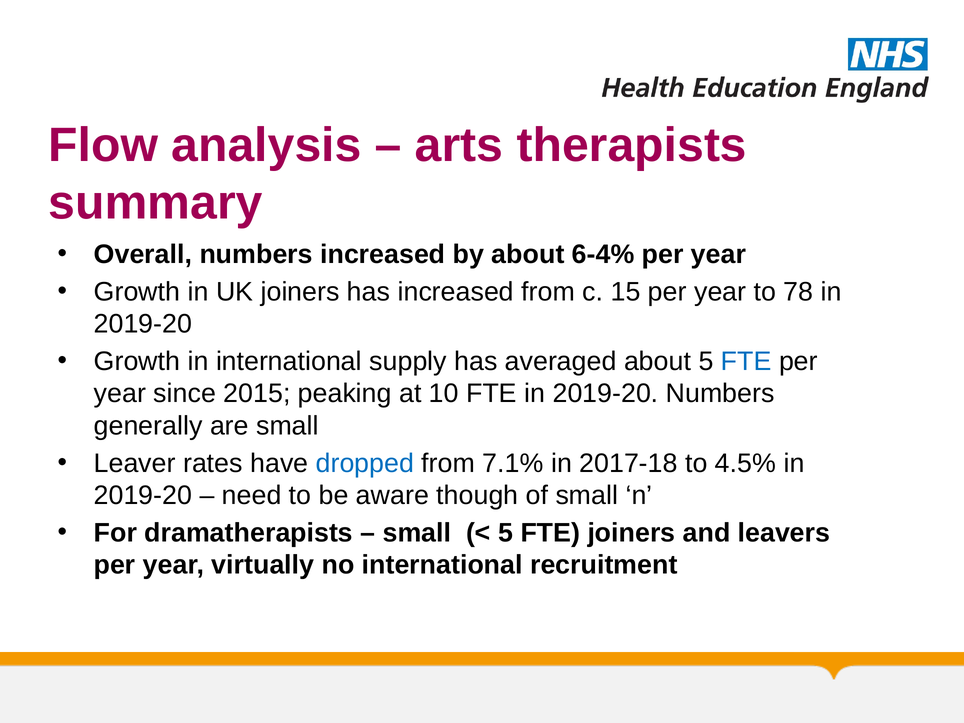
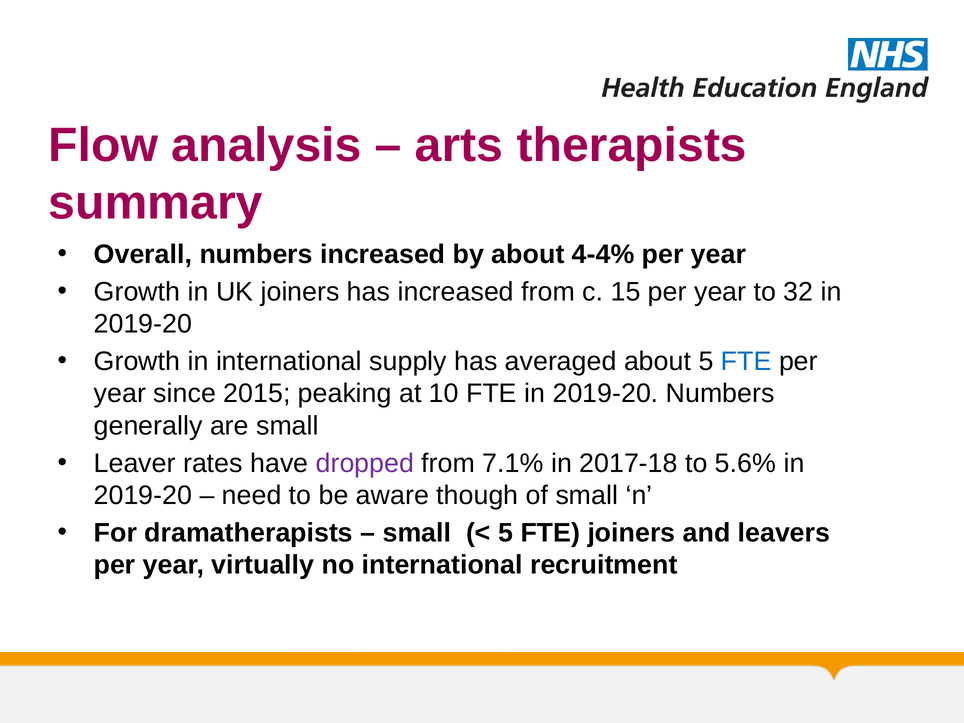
6-4%: 6-4% -> 4-4% (603, 254)
78: 78 -> 32 (798, 292)
dropped colour: blue -> purple (365, 463)
4.5%: 4.5% -> 5.6% (746, 463)
